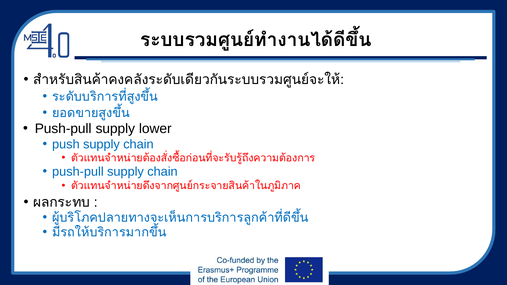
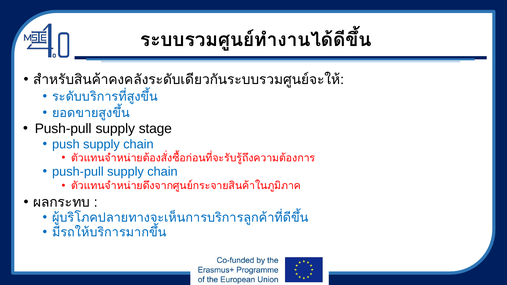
lower: lower -> stage (155, 129)
